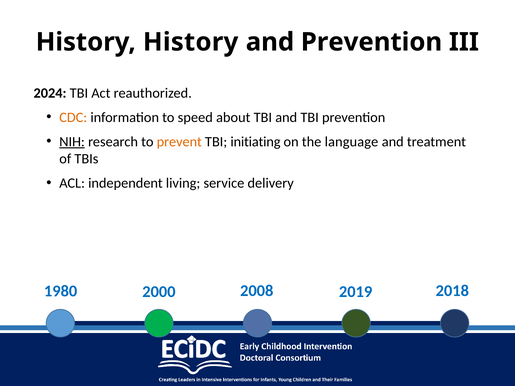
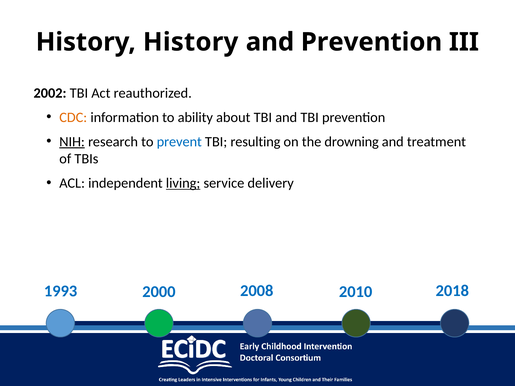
2024: 2024 -> 2002 (50, 93)
speed: speed -> ability (195, 117)
prevent colour: orange -> blue (179, 142)
initiating: initiating -> resulting (255, 142)
language: language -> drowning (352, 142)
living underline: none -> present (183, 183)
1980: 1980 -> 1993 (61, 291)
2019: 2019 -> 2010 (356, 292)
